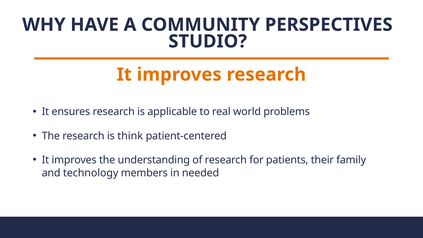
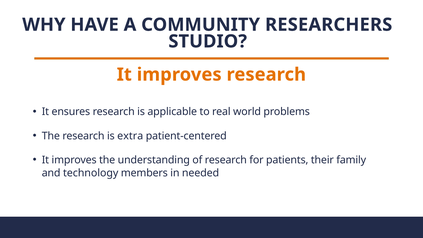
PERSPECTIVES: PERSPECTIVES -> RESEARCHERS (329, 25)
think: think -> extra (130, 136)
